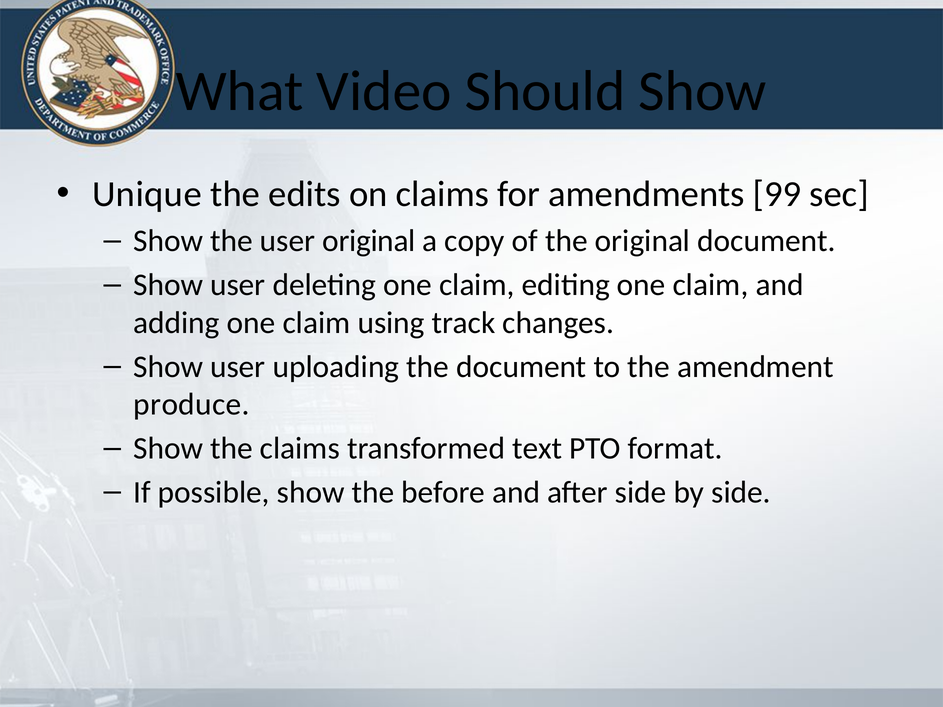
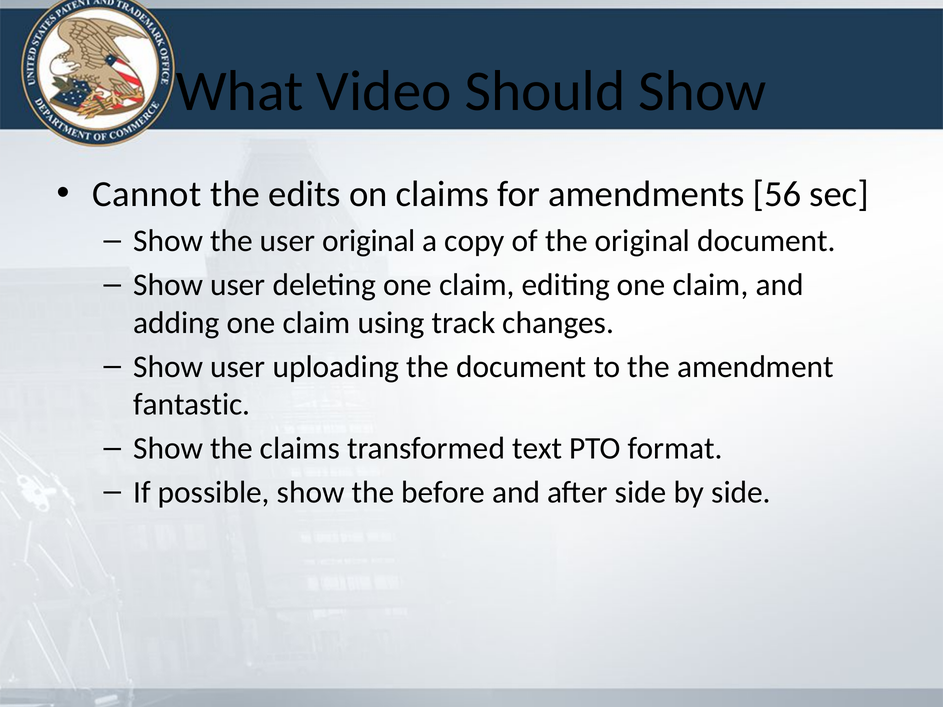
Unique: Unique -> Cannot (147, 194)
99: 99 -> 56 (777, 194)
produce: produce -> fantastic (192, 405)
